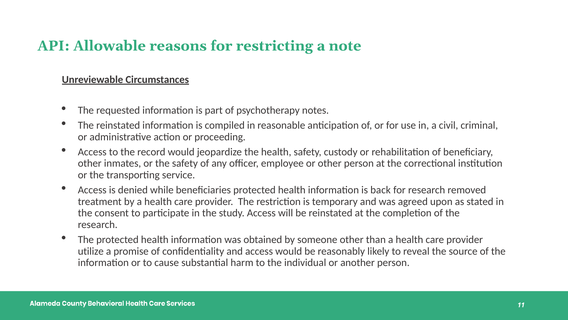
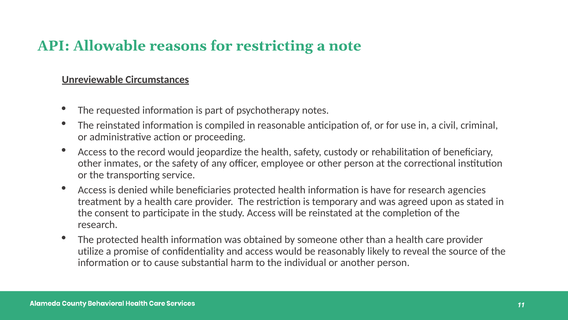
back: back -> have (381, 190)
removed: removed -> agencies (467, 190)
